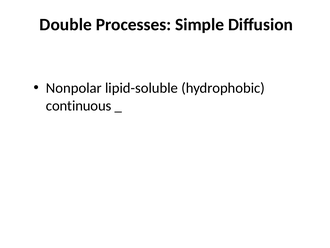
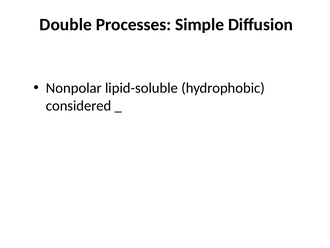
continuous: continuous -> considered (79, 106)
